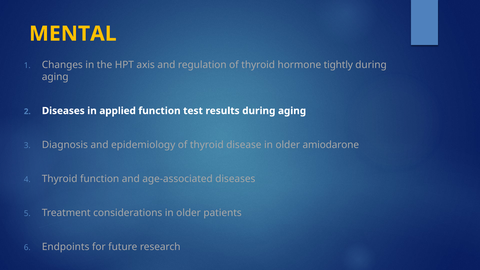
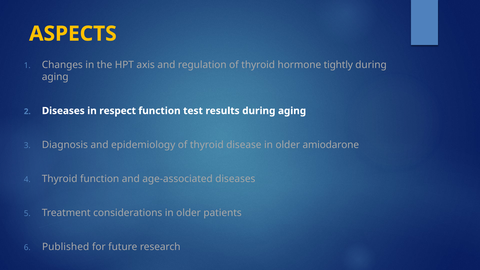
MENTAL: MENTAL -> ASPECTS (73, 34)
applied: applied -> respect (118, 111)
Endpoints: Endpoints -> Published (66, 247)
